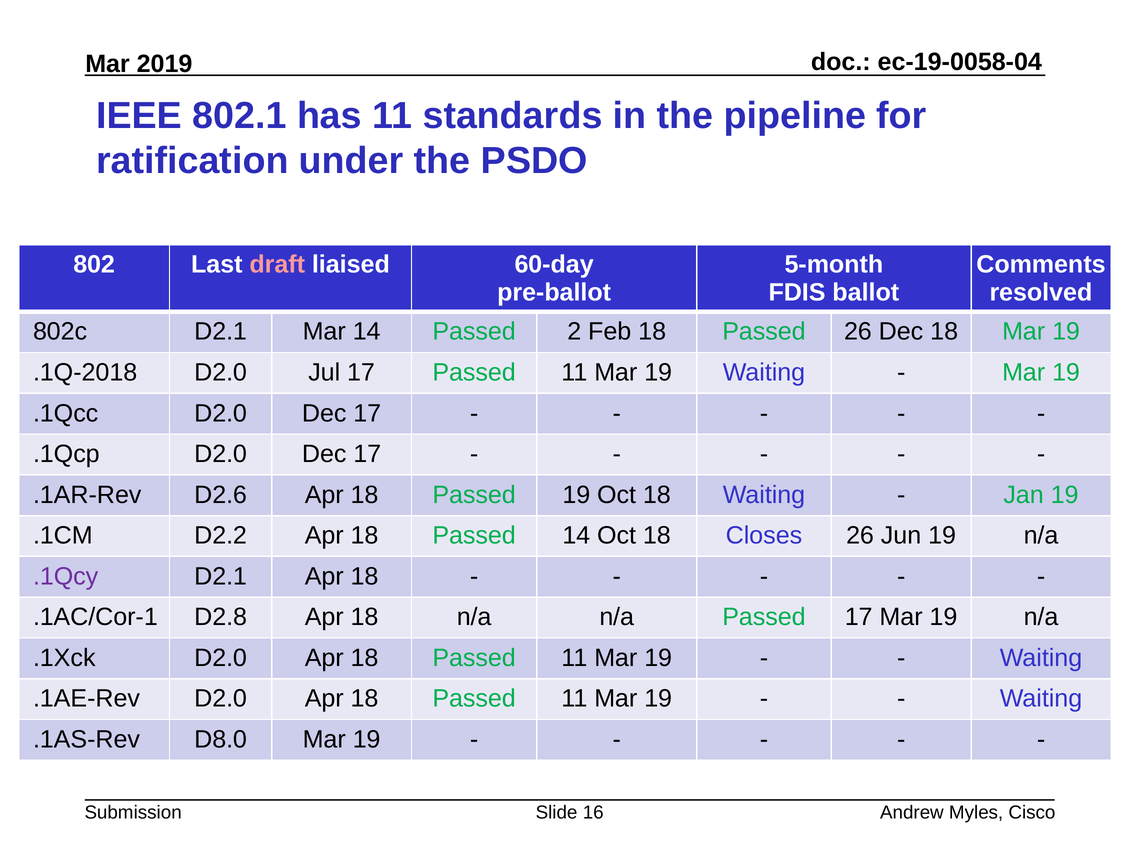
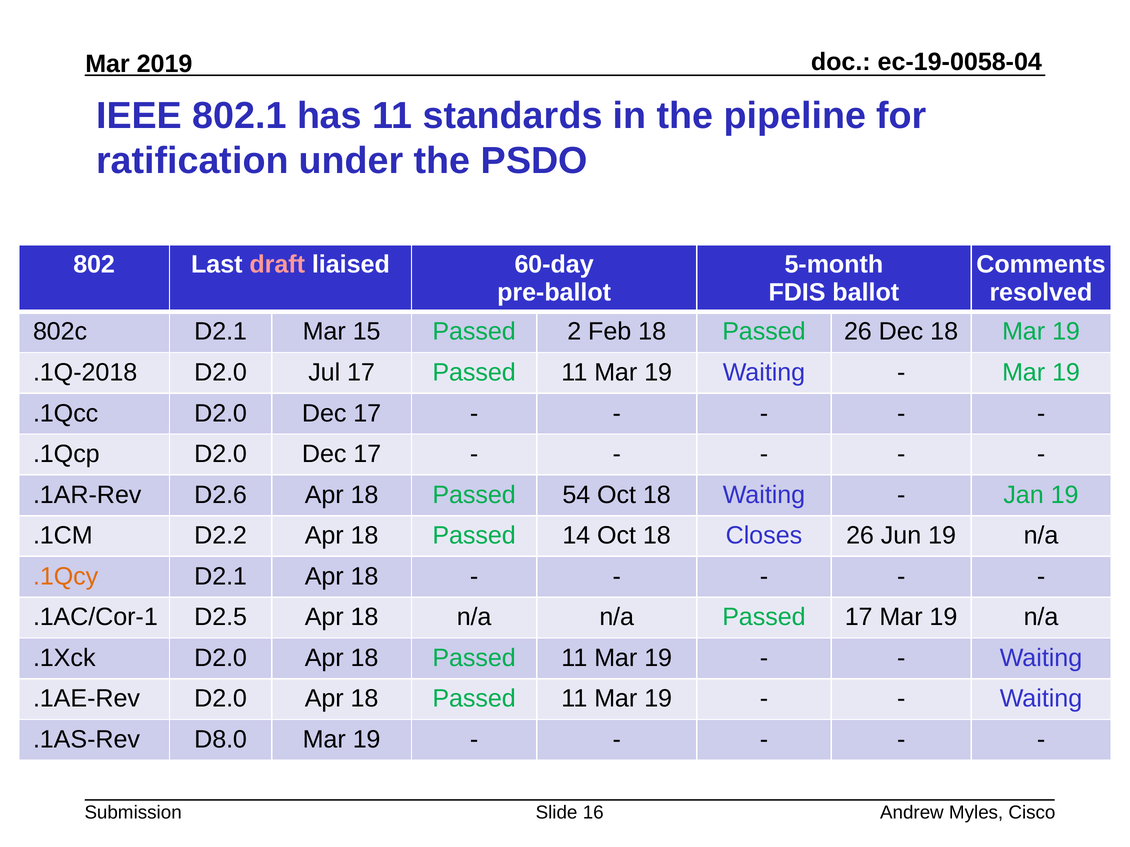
Mar 14: 14 -> 15 (367, 332)
Passed 19: 19 -> 54 (576, 495)
.1Qcy colour: purple -> orange (66, 577)
D2.8: D2.8 -> D2.5 (221, 617)
